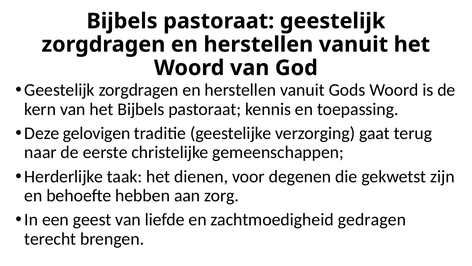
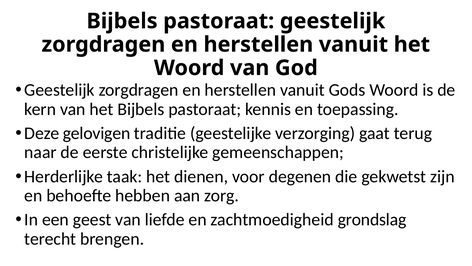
gedragen: gedragen -> grondslag (372, 219)
